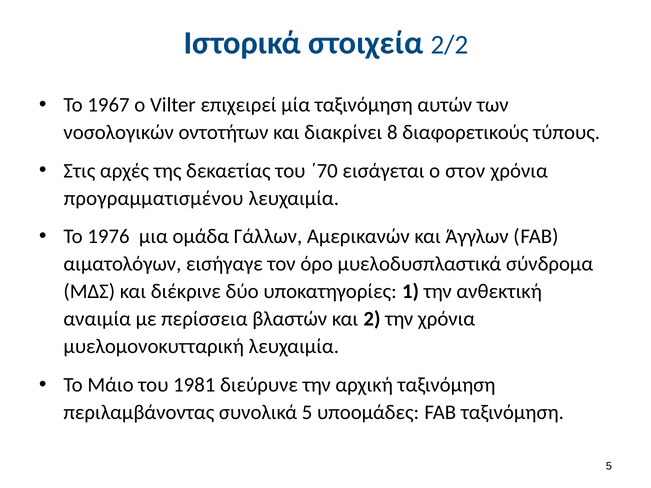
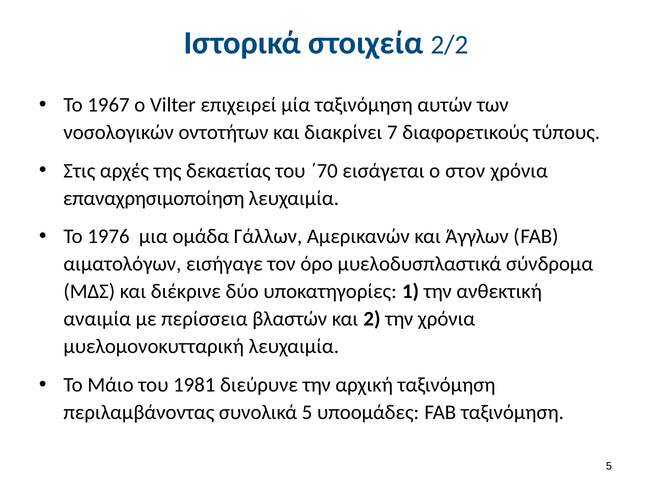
8: 8 -> 7 (392, 132)
προγραμματισμένου: προγραμματισμένου -> επαναχρησιμοποίηση (154, 198)
